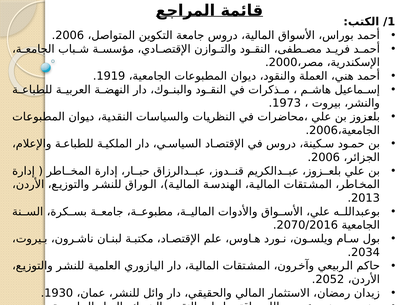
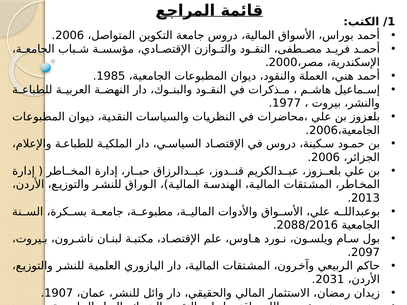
1919: 1919 -> 1985 (111, 76)
1973: 1973 -> 1977 (287, 103)
2070/2016: 2070/2016 -> 2088/2016 (307, 225)
2034: 2034 -> 2097 (365, 253)
2052: 2052 -> 2031 (330, 280)
1930: 1930 -> 1907 (59, 293)
